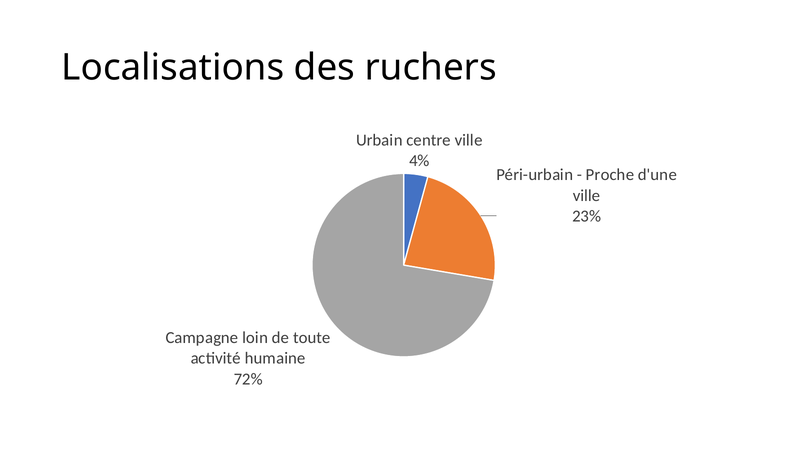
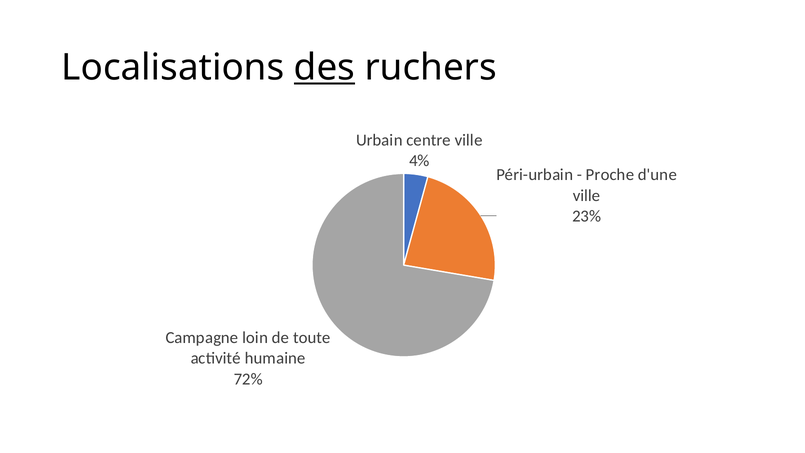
des underline: none -> present (324, 68)
